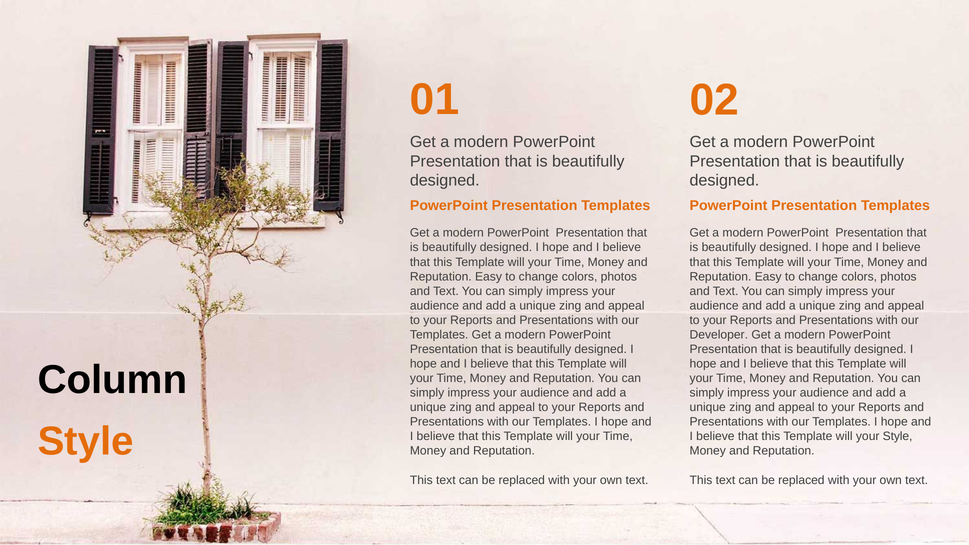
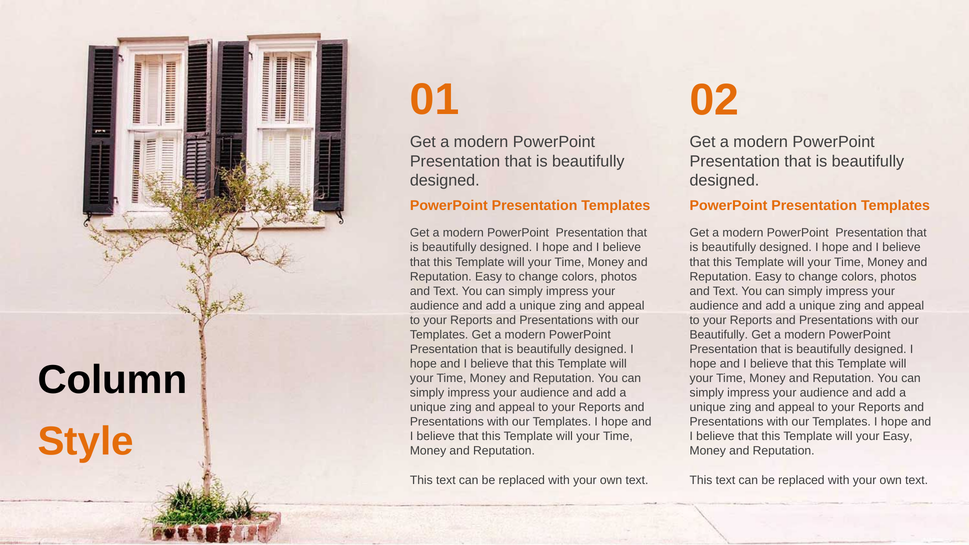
Developer: Developer -> Beautifully (719, 335)
your Style: Style -> Easy (898, 436)
